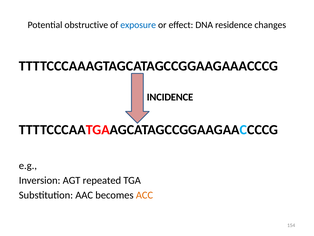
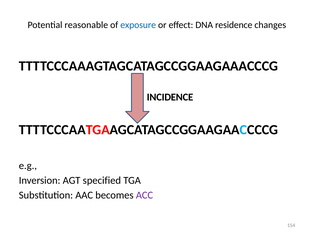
obstructive: obstructive -> reasonable (86, 25)
repeated: repeated -> specified (102, 180)
ACC colour: orange -> purple (144, 195)
